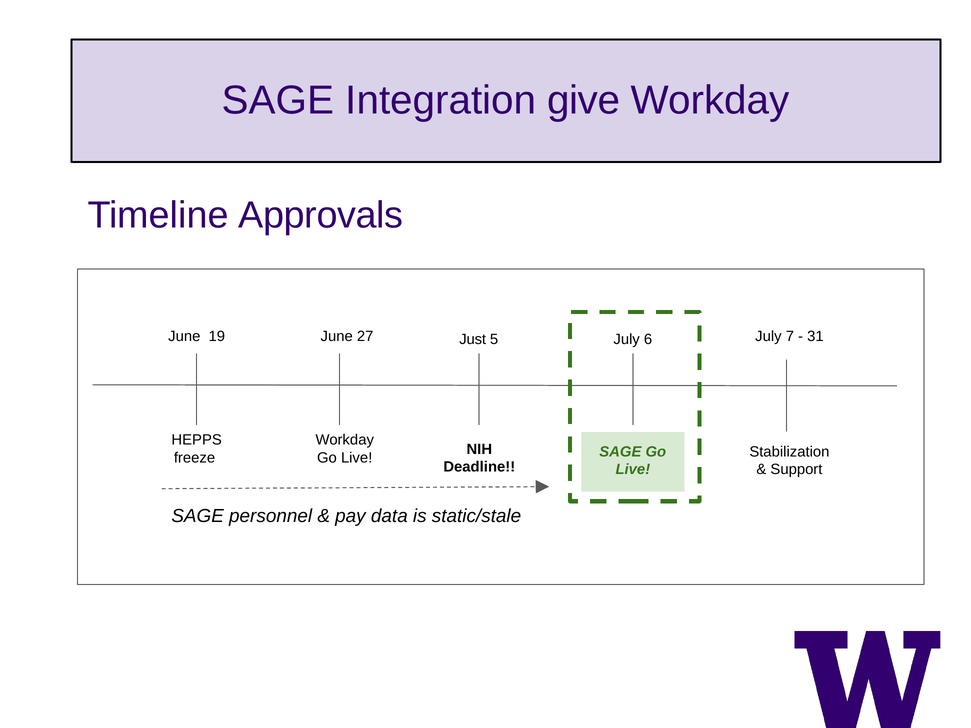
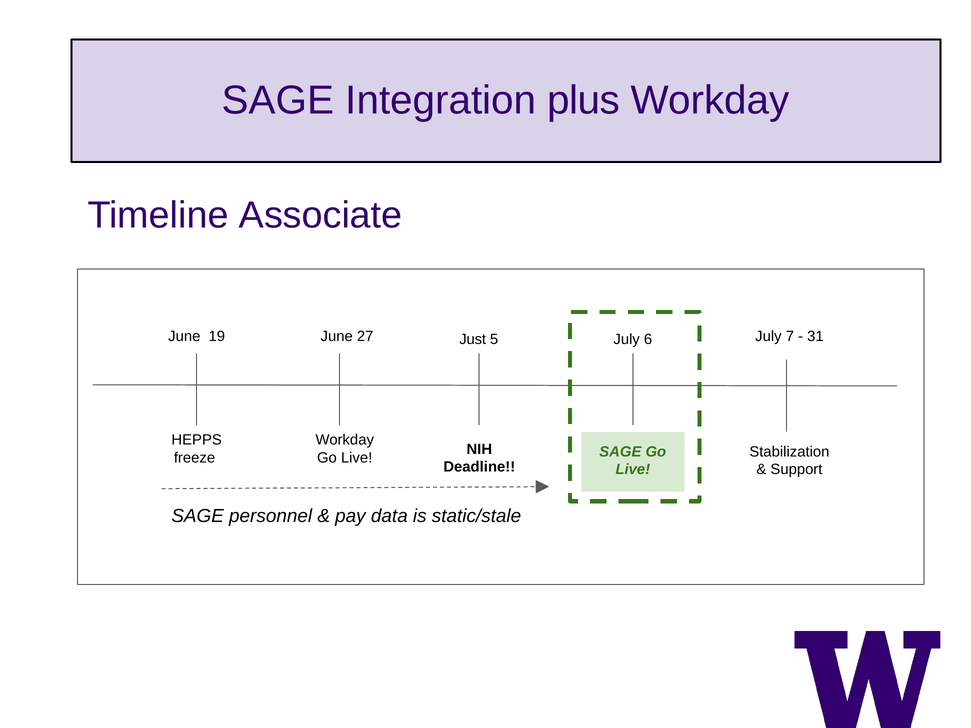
give: give -> plus (584, 100)
Approvals: Approvals -> Associate (321, 215)
